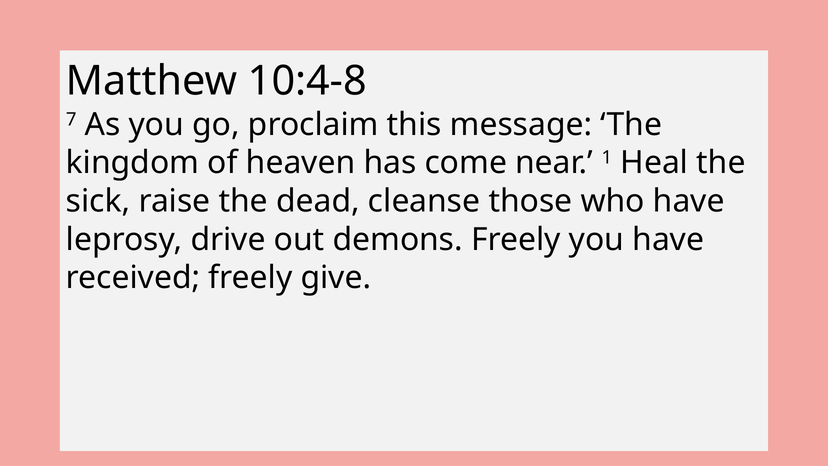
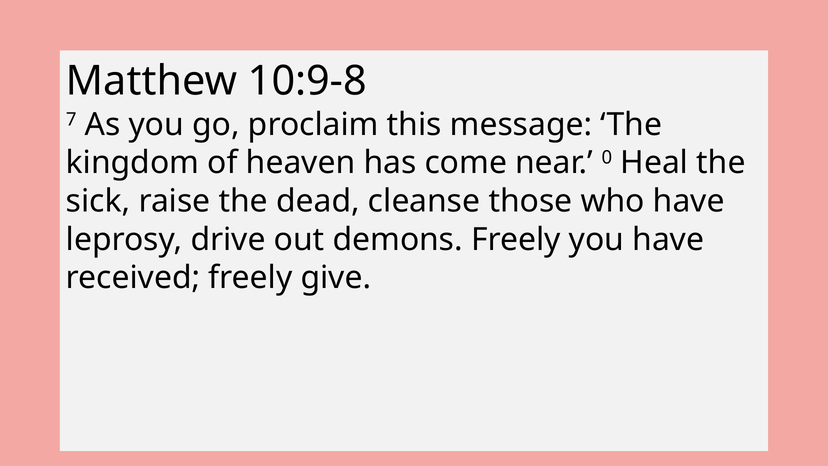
10:4-8: 10:4-8 -> 10:9-8 (307, 81)
1: 1 -> 0 (607, 158)
